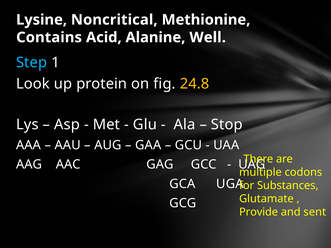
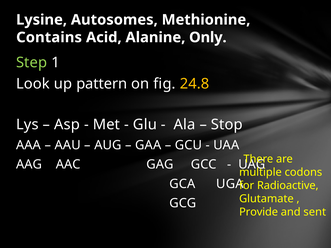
Noncritical: Noncritical -> Autosomes (114, 20)
Well: Well -> Only (208, 37)
Step colour: light blue -> light green (32, 63)
protein: protein -> pattern (102, 84)
Substances: Substances -> Radioactive (288, 186)
